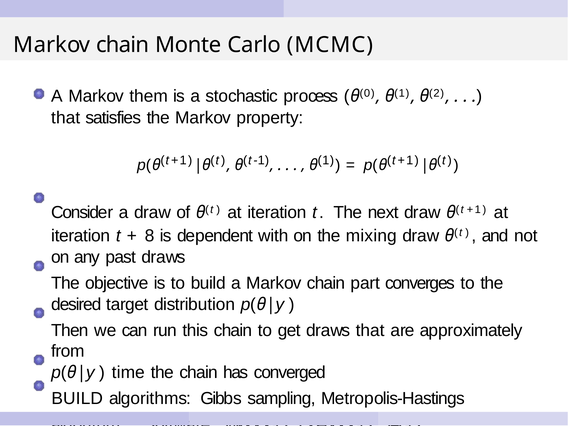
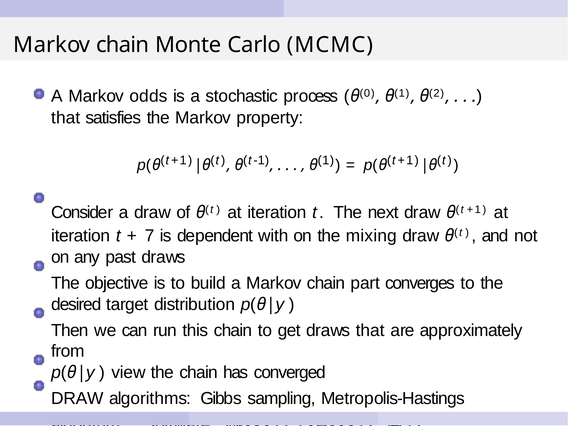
them: them -> odds (149, 96)
8: 8 -> 7 (150, 236)
time: time -> view (129, 372)
BUILD: BUILD -> DRAW (77, 398)
